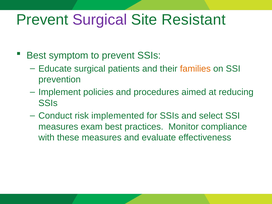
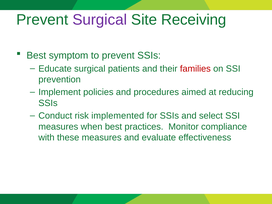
Resistant: Resistant -> Receiving (194, 20)
families colour: orange -> red (195, 69)
exam: exam -> when (92, 127)
